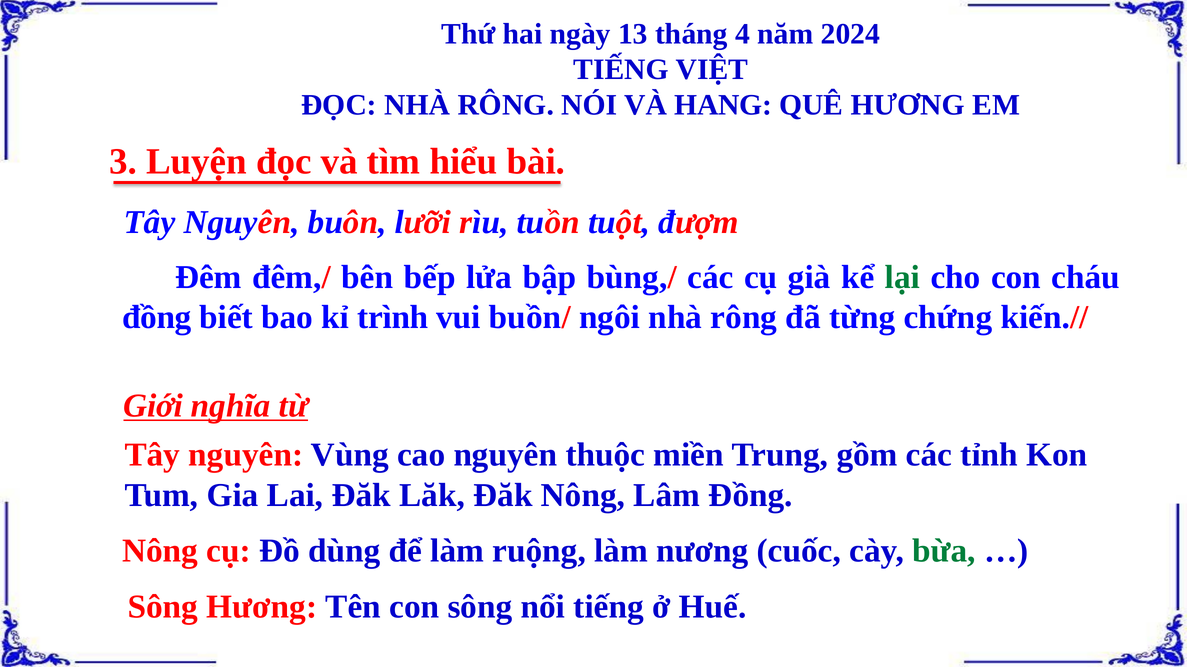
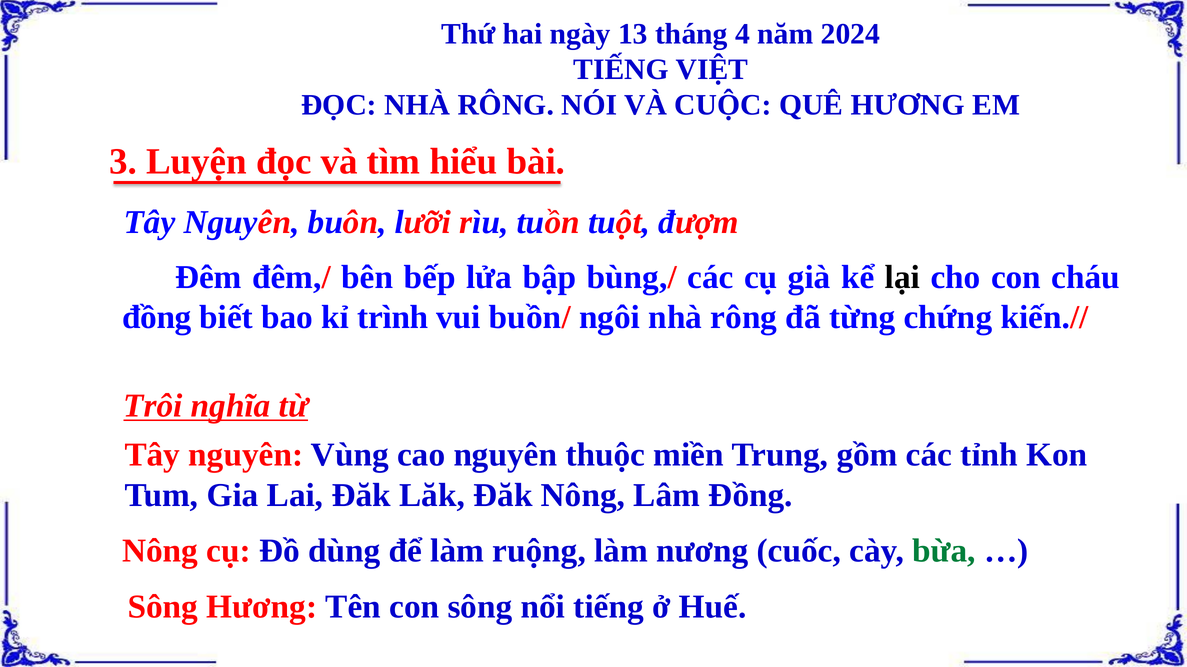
HANG: HANG -> CUỘC (723, 105)
lại colour: green -> black (902, 277)
Giới: Giới -> Trôi (153, 406)
